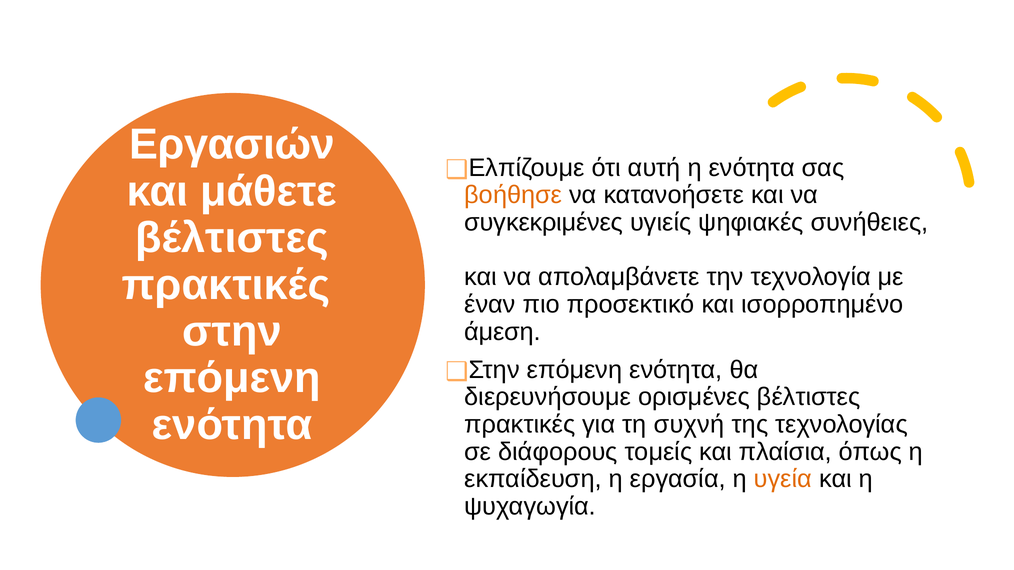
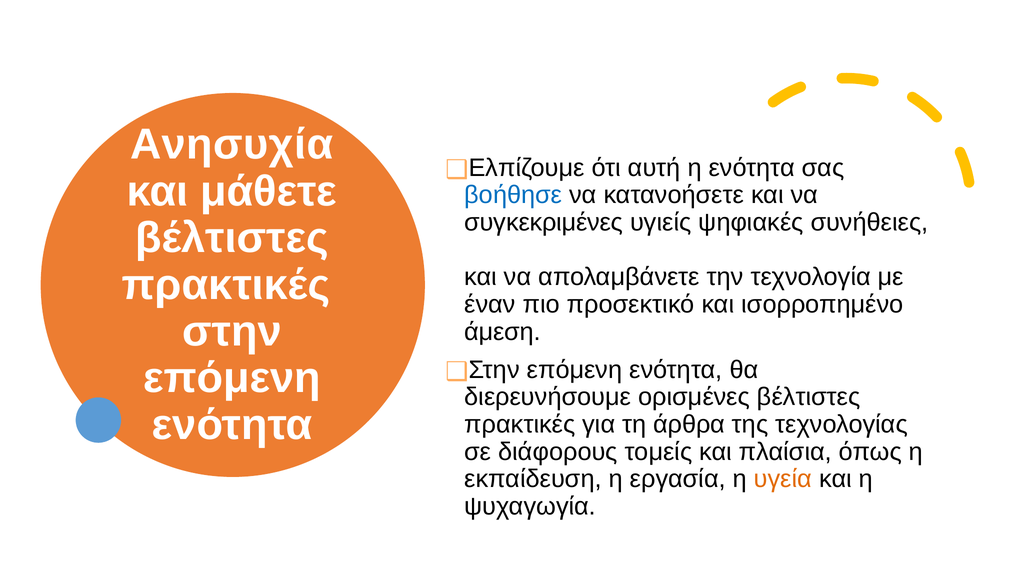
Εργασιών: Εργασιών -> Ανησυχία (232, 145)
βοήθησε colour: orange -> blue (513, 195)
συχνή: συχνή -> άρθρα (689, 425)
